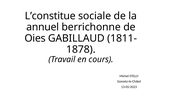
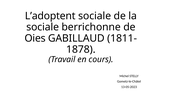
L’constitue: L’constitue -> L’adoptent (50, 16)
annuel: annuel -> sociale (43, 27)
